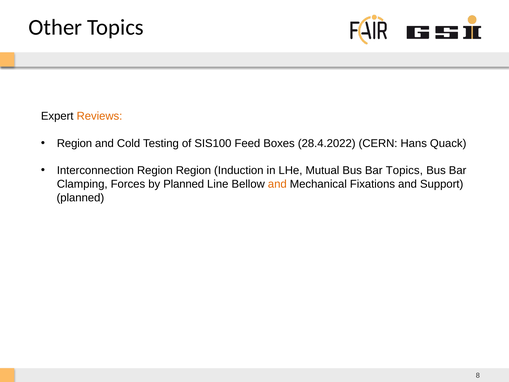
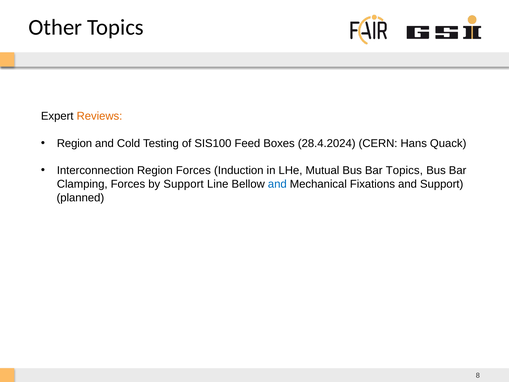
28.4.2022: 28.4.2022 -> 28.4.2024 (327, 143)
Region Region: Region -> Forces (193, 170)
by Planned: Planned -> Support (184, 184)
and colour: orange -> blue (277, 184)
